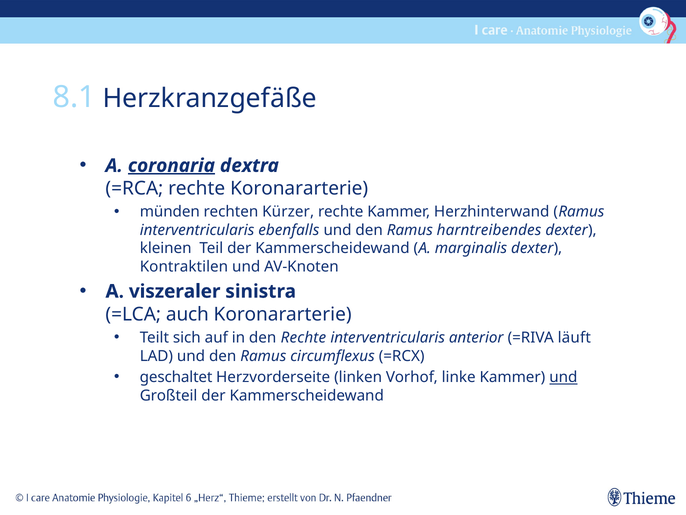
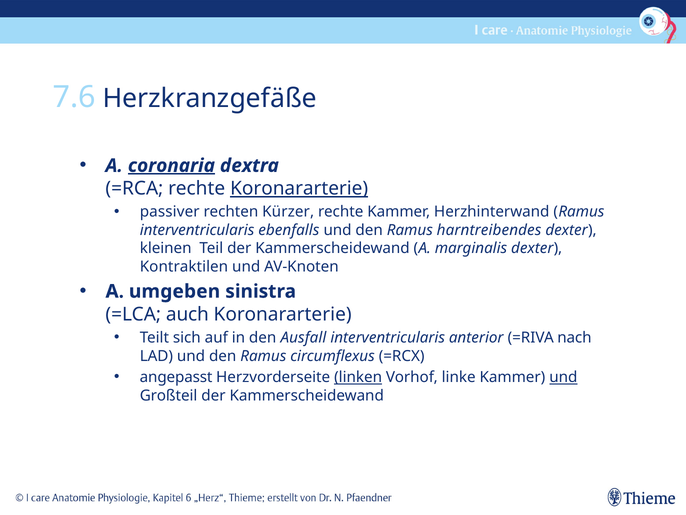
8.1: 8.1 -> 7.6 (74, 97)
Koronararterie underline: none -> present (299, 188)
münden: münden -> passiver (170, 212)
viszeraler: viszeraler -> umgeben (175, 291)
den Rechte: Rechte -> Ausfall (303, 337)
läuft: läuft -> nach (574, 337)
geschaltet: geschaltet -> angepasst (176, 377)
linken underline: none -> present (358, 377)
